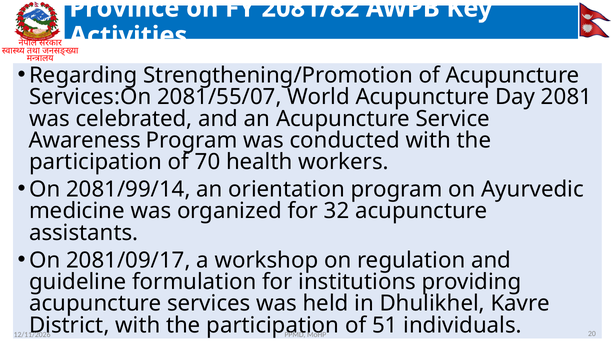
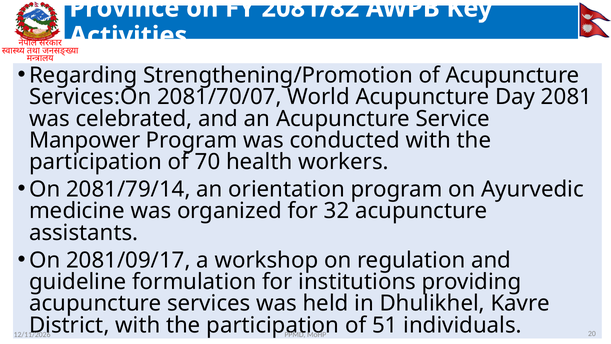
2081/55/07: 2081/55/07 -> 2081/70/07 (219, 97)
Awareness: Awareness -> Manpower (85, 140)
2081/99/14: 2081/99/14 -> 2081/79/14 (128, 189)
